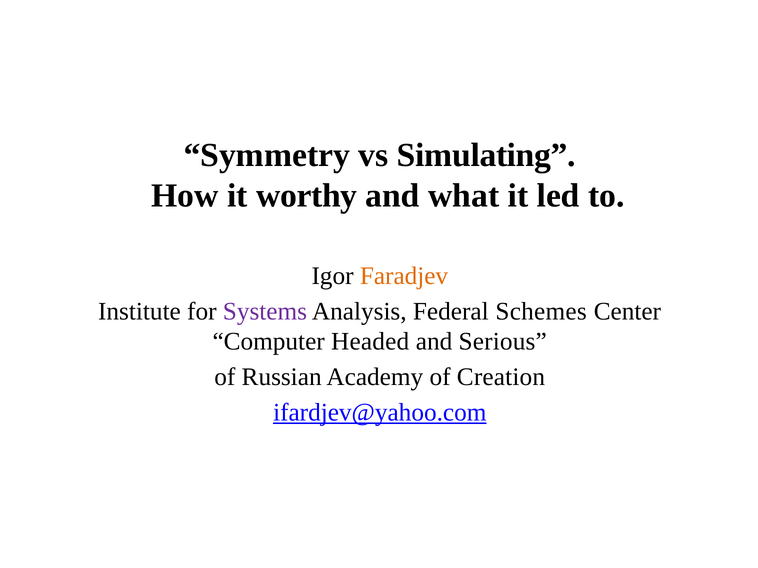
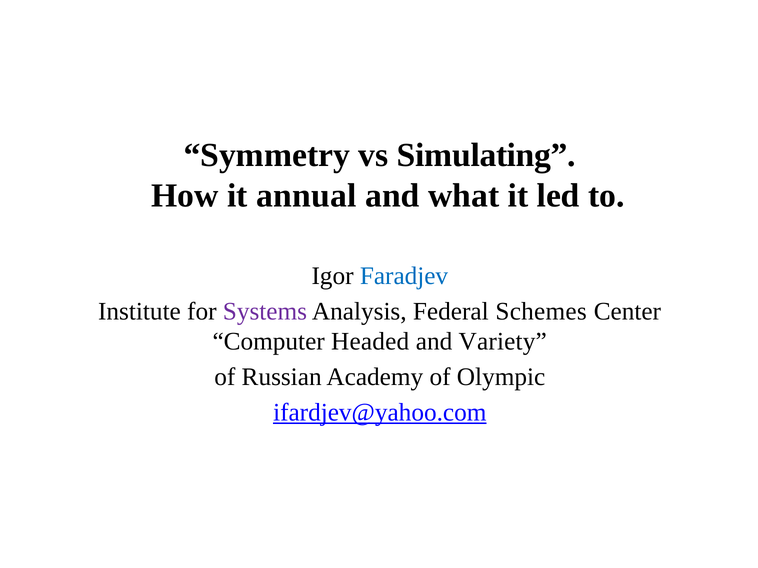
worthy: worthy -> annual (306, 196)
Faradjev colour: orange -> blue (404, 276)
Serious: Serious -> Variety (503, 342)
Creation: Creation -> Olympic (501, 377)
